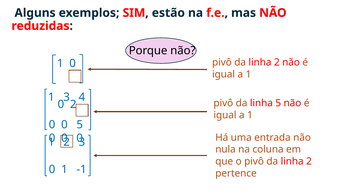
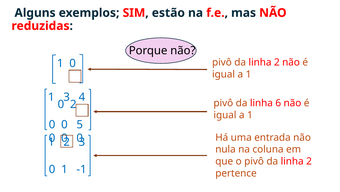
linha 5: 5 -> 6 (278, 103)
